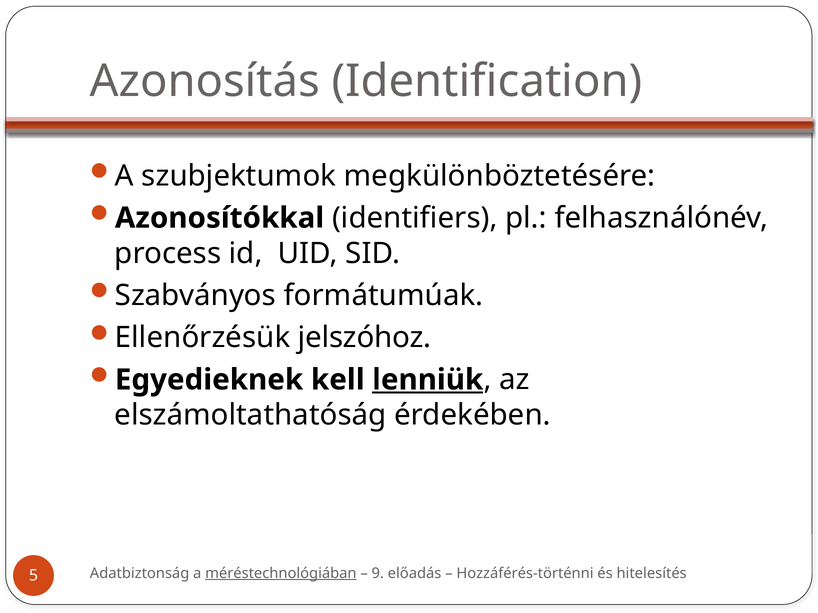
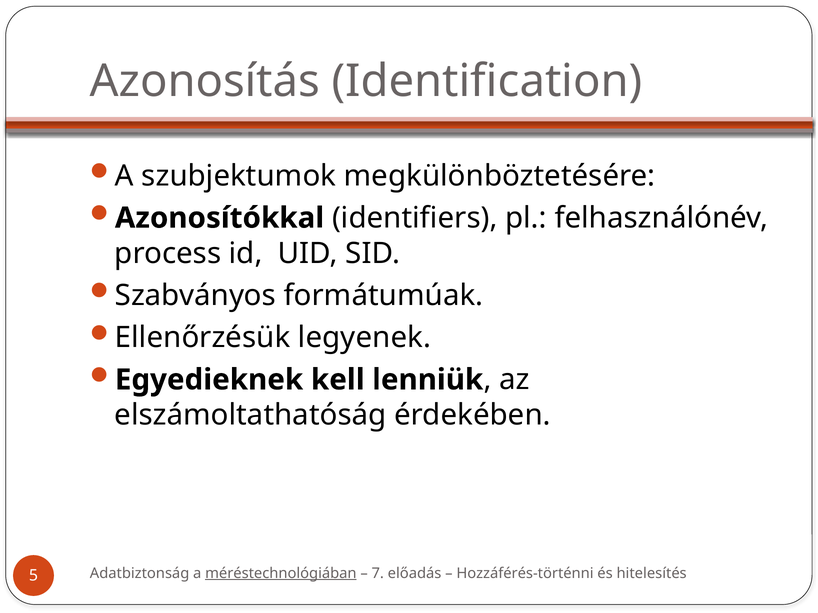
jelszóhoz: jelszóhoz -> legyenek (364, 338)
lenniük underline: present -> none (428, 380)
9: 9 -> 7 (378, 574)
